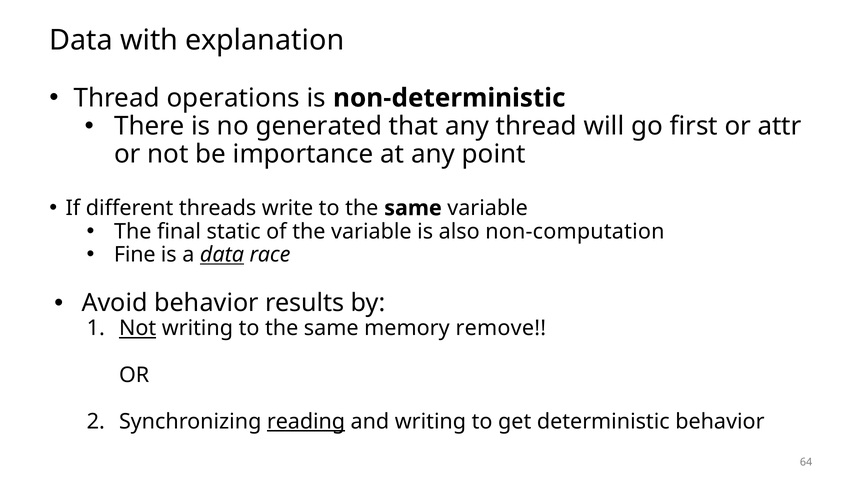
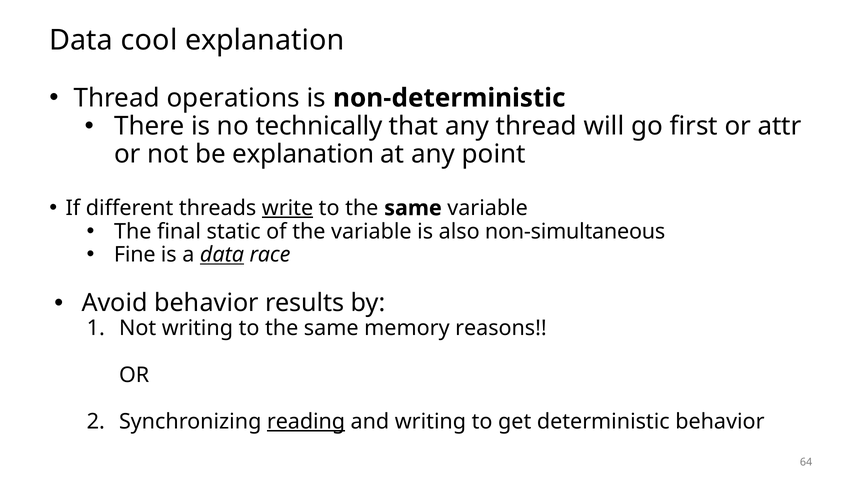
with: with -> cool (149, 40)
generated: generated -> technically (319, 126)
be importance: importance -> explanation (303, 154)
write underline: none -> present (288, 208)
non-computation: non-computation -> non-simultaneous (575, 231)
Not underline: present -> none (138, 328)
remove: remove -> reasons (501, 328)
